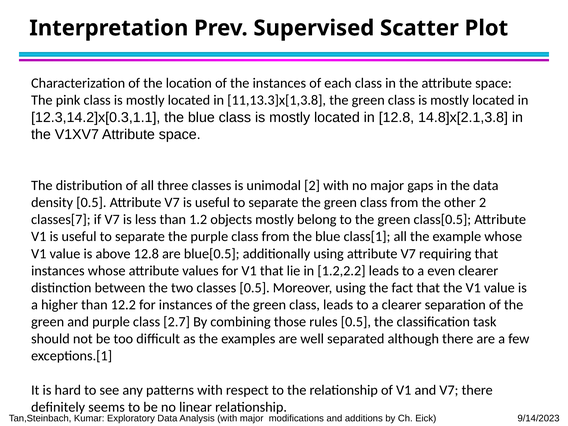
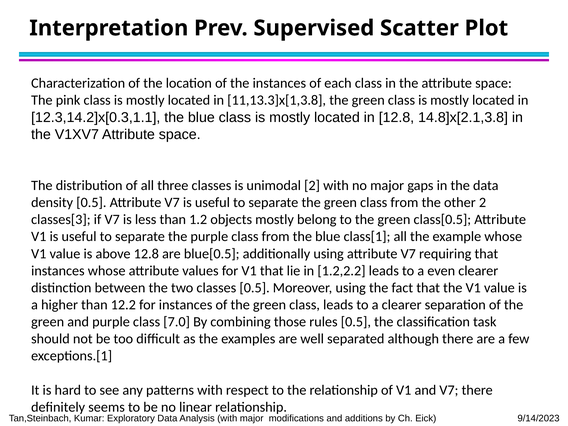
classes[7: classes[7 -> classes[3 (61, 220)
2.7: 2.7 -> 7.0 (177, 322)
